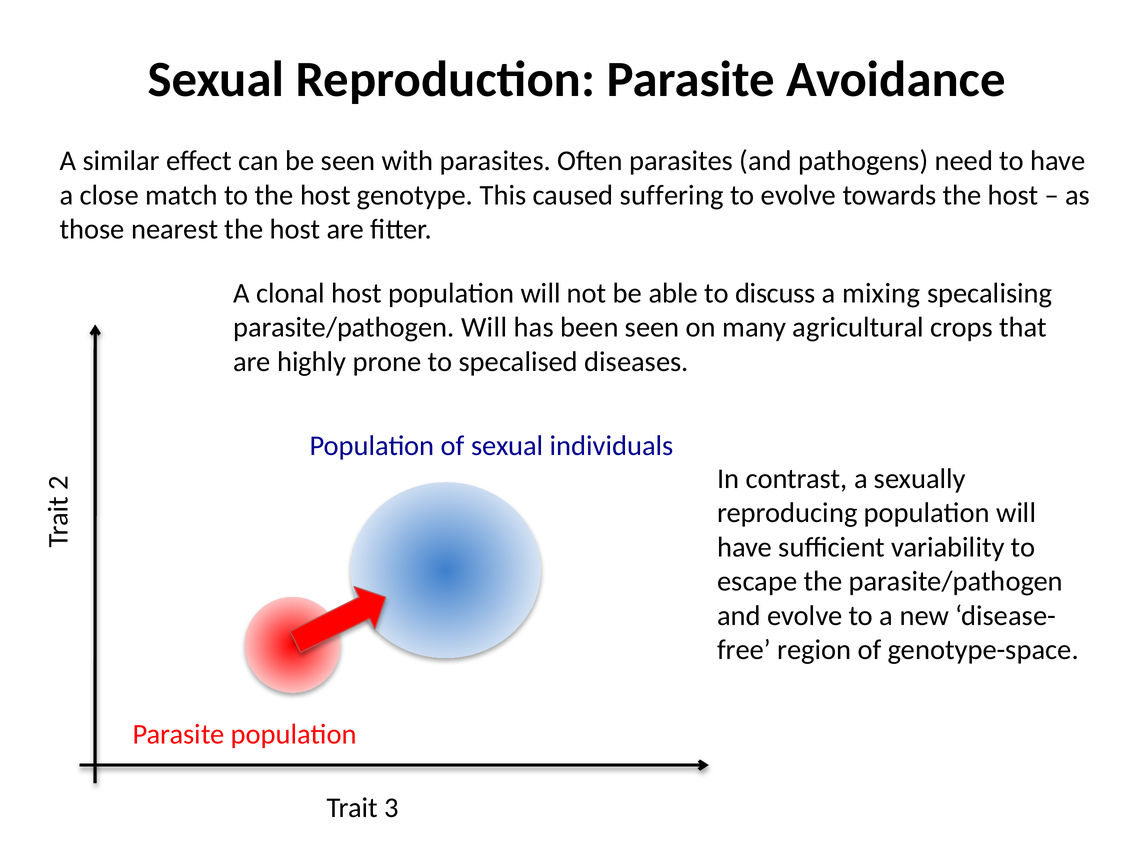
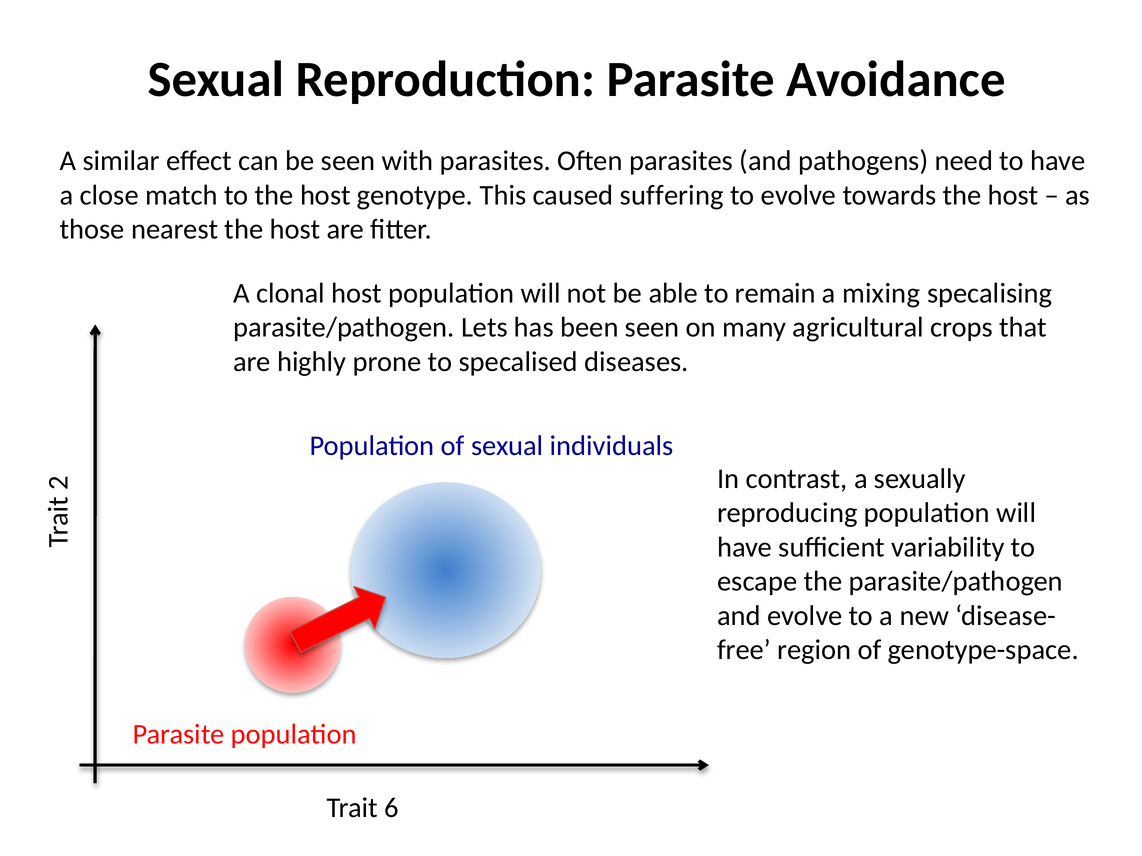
discuss: discuss -> remain (775, 293)
parasite/pathogen Will: Will -> Lets (484, 328)
3: 3 -> 6 (391, 808)
